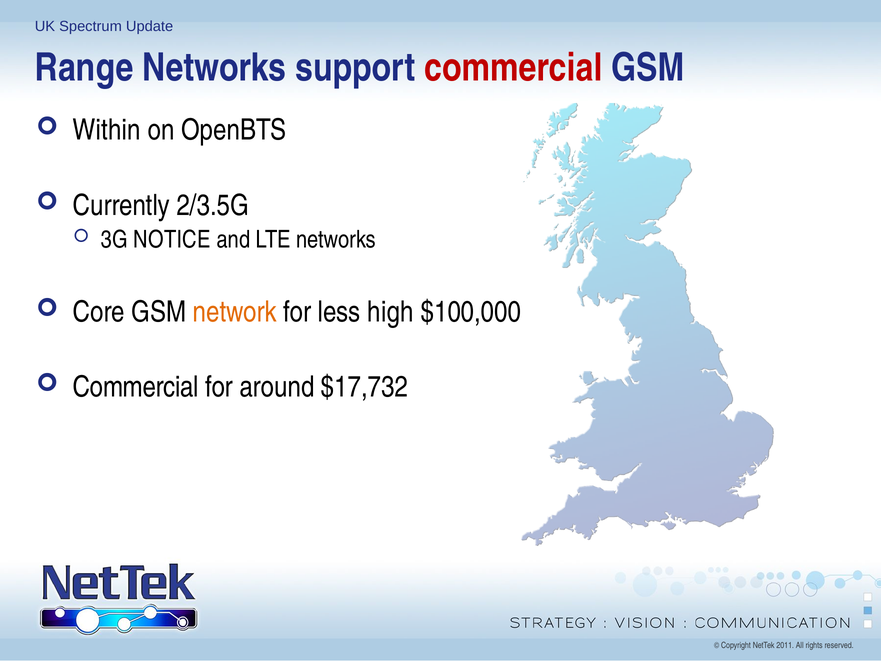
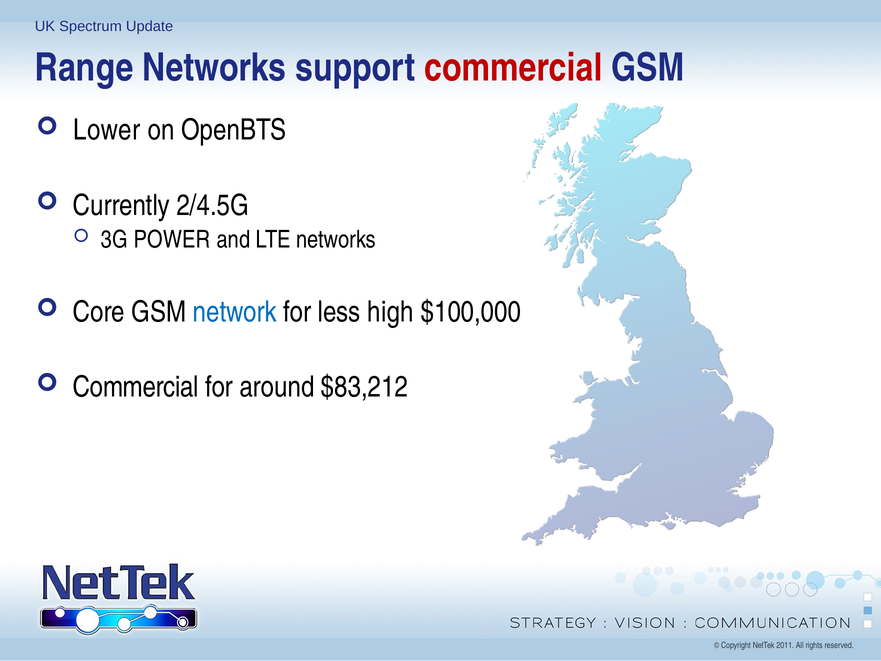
Within: Within -> Lower (107, 130)
2/3.5G: 2/3.5G -> 2/4.5G (213, 205)
NOTICE: NOTICE -> POWER (172, 239)
network colour: orange -> blue (235, 312)
$17,732: $17,732 -> $83,212 (365, 387)
